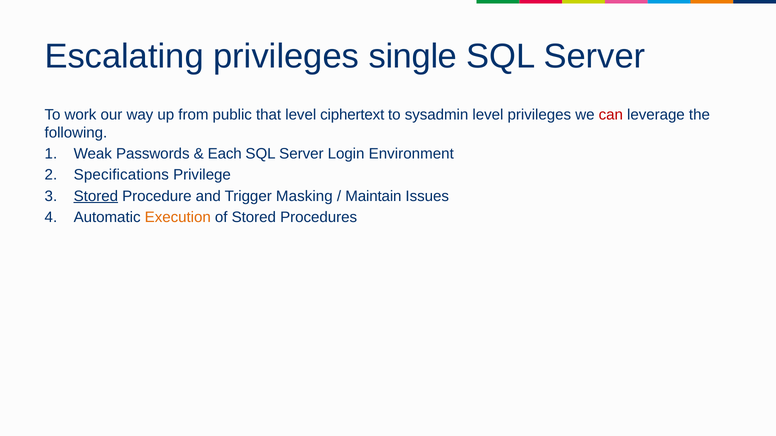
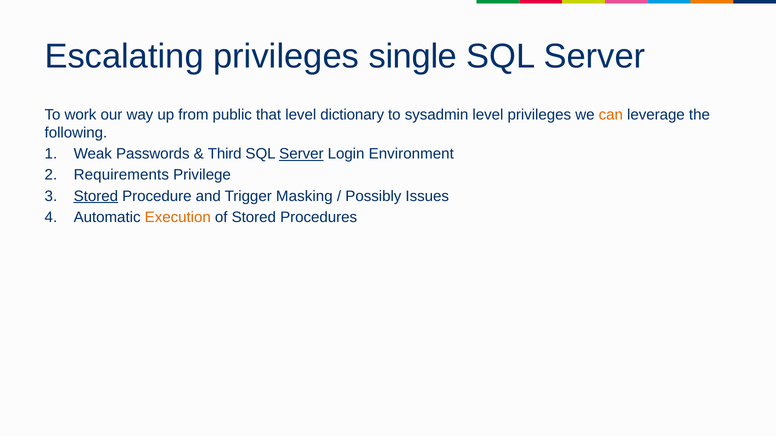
ciphertext: ciphertext -> dictionary (352, 115)
can colour: red -> orange (611, 115)
Each: Each -> Third (225, 154)
Server underline: none -> present (301, 154)
Specifications: Specifications -> Requirements (121, 175)
Maintain: Maintain -> Possibly (373, 196)
